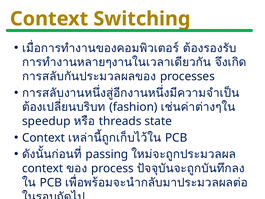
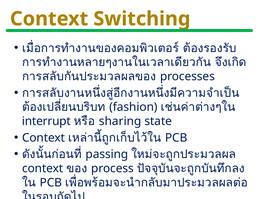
speedup: speedup -> interrupt (46, 121)
threads: threads -> sharing (120, 121)
